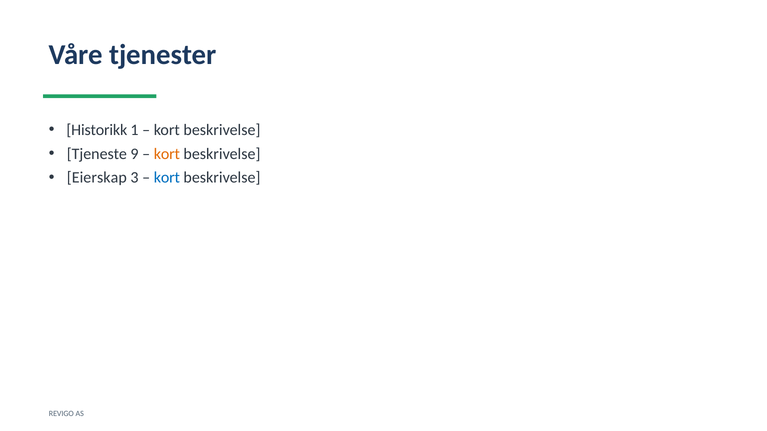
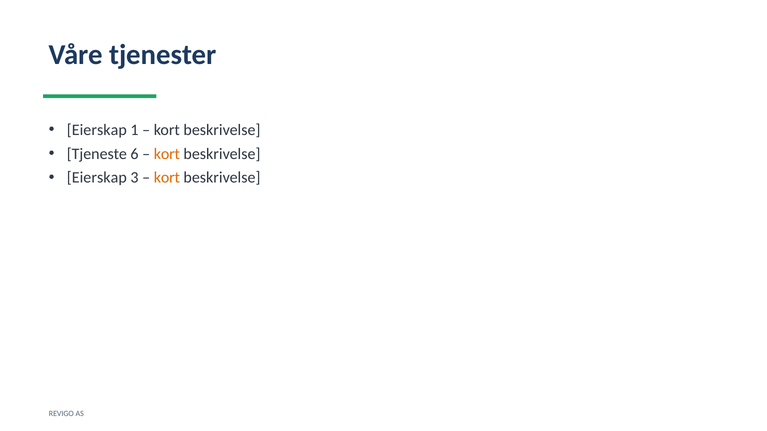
Historikk: Historikk -> Eierskap (97, 130)
9: 9 -> 6 (134, 154)
kort colour: blue -> orange (167, 178)
